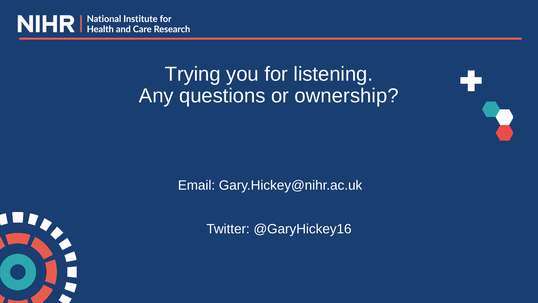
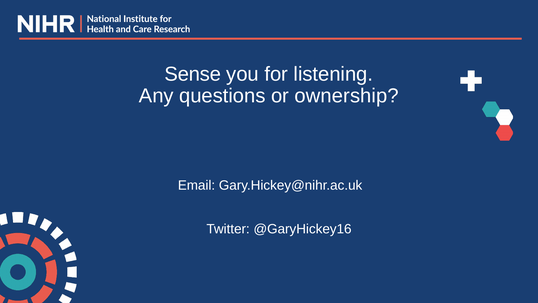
Trying: Trying -> Sense (193, 74)
